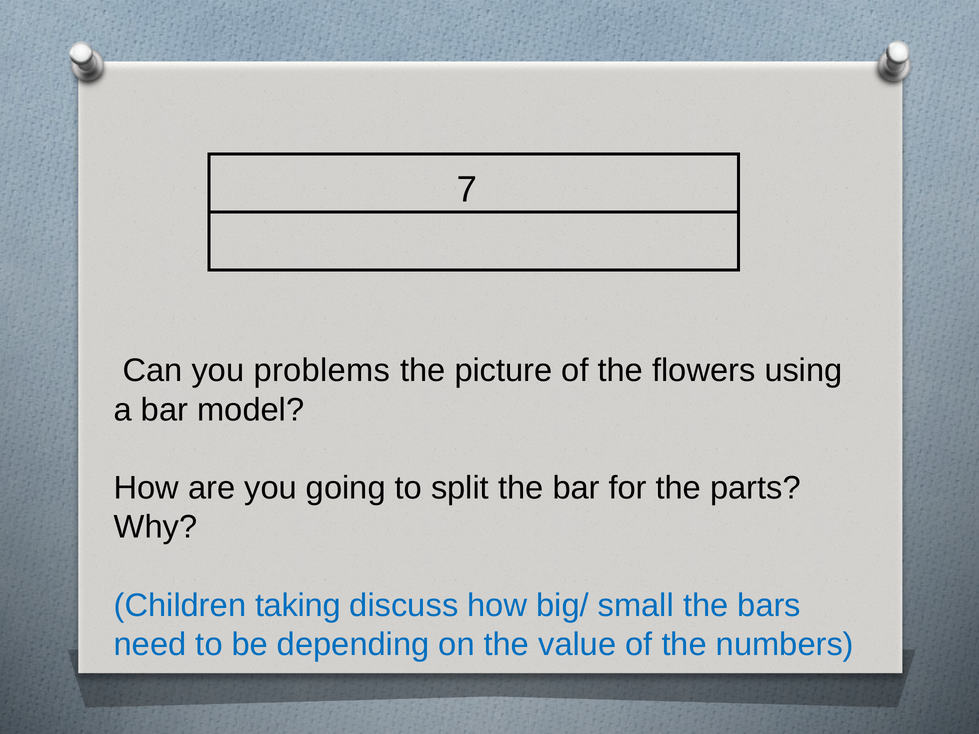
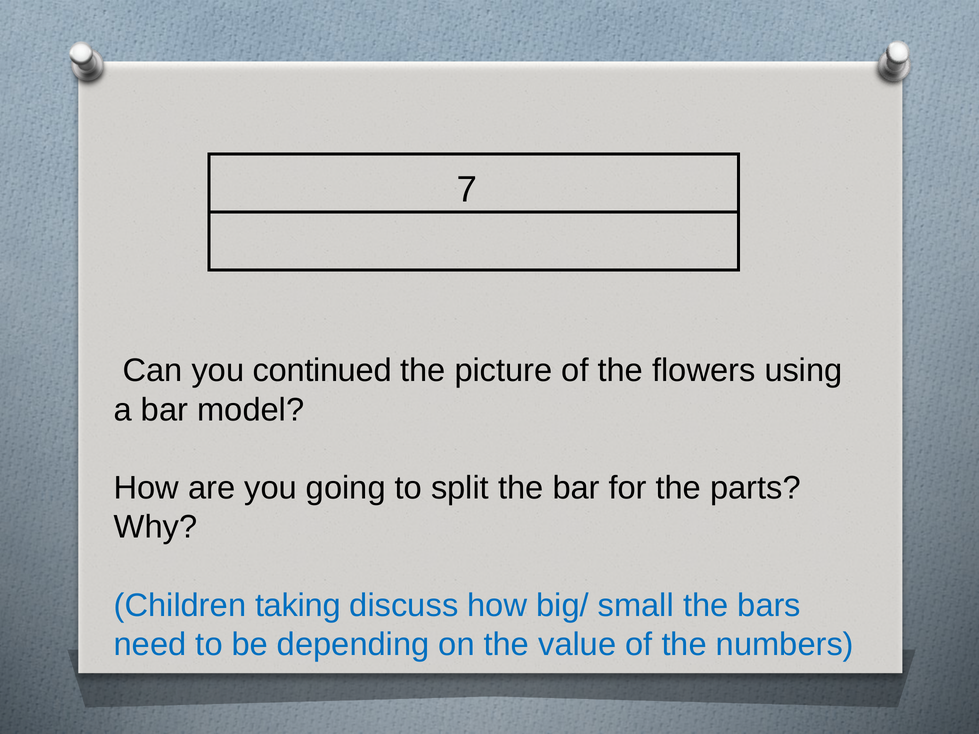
problems: problems -> continued (322, 371)
